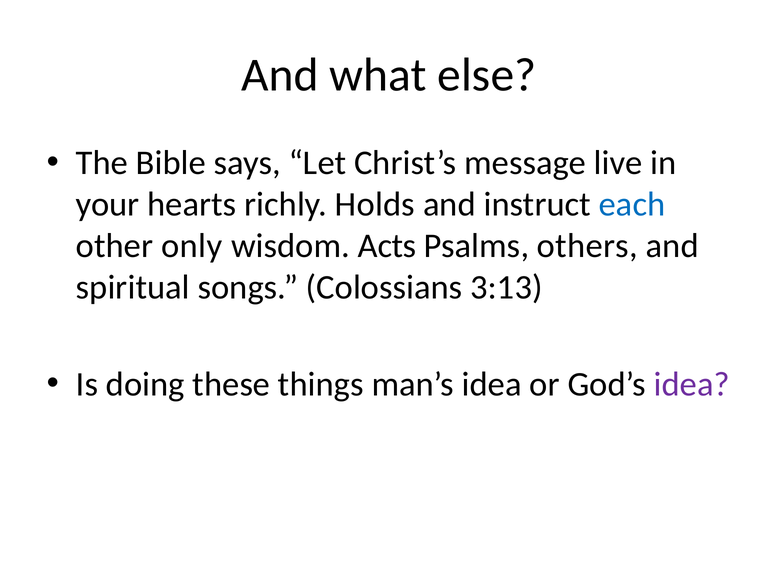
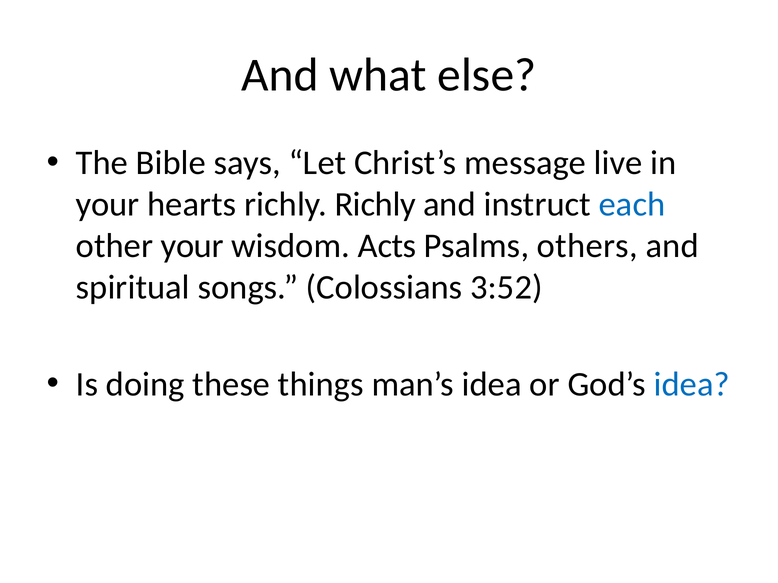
richly Holds: Holds -> Richly (375, 205)
other only: only -> your (192, 246)
3:13: 3:13 -> 3:52 (506, 288)
idea colour: purple -> blue (692, 385)
